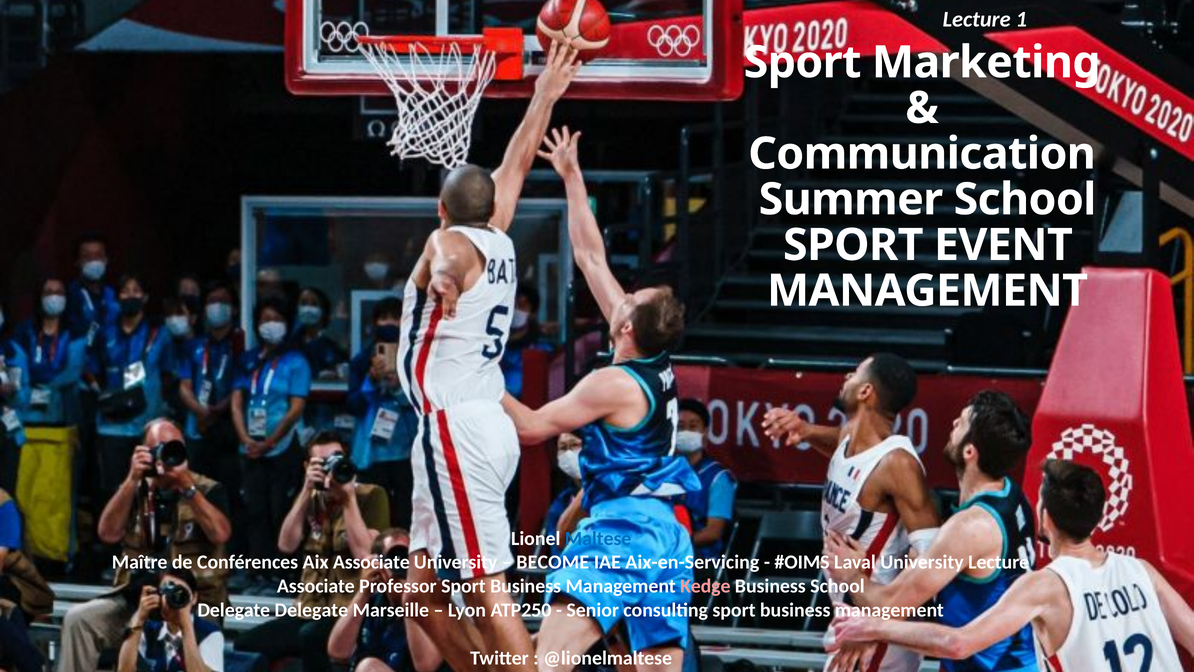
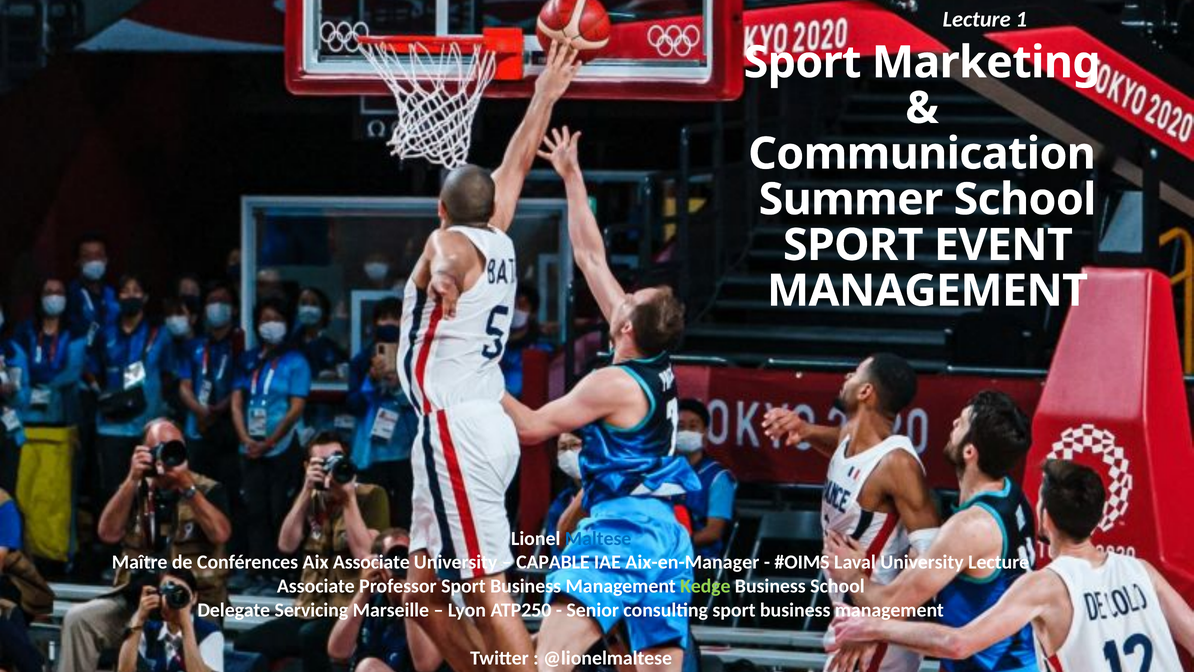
BECOME: BECOME -> CAPABLE (553, 562)
Aix-en-Servicing: Aix-en-Servicing -> Aix-en-Manager (692, 562)
Kedge colour: pink -> light green (705, 586)
Delegate Delegate: Delegate -> Servicing (311, 610)
